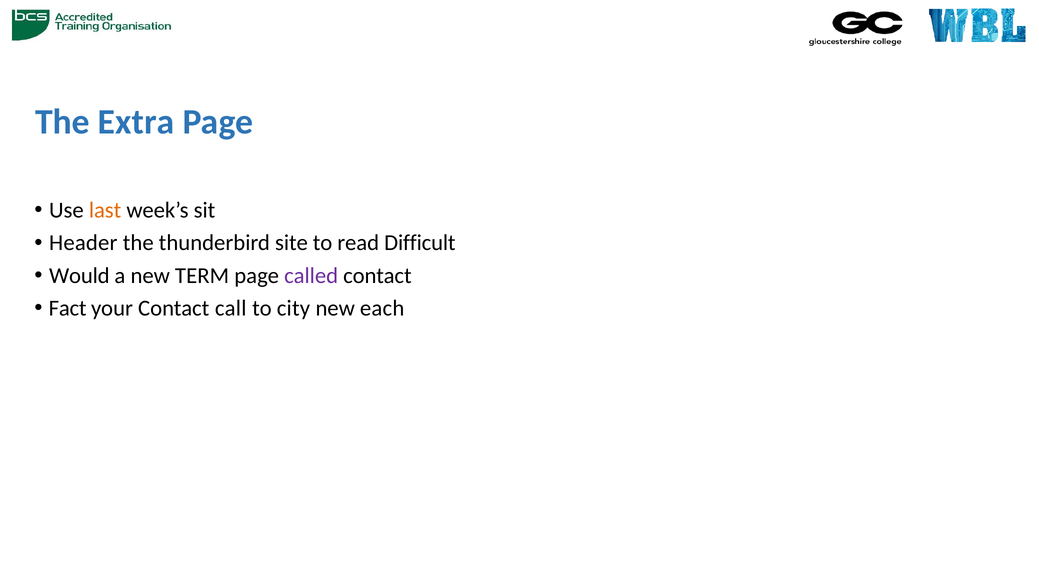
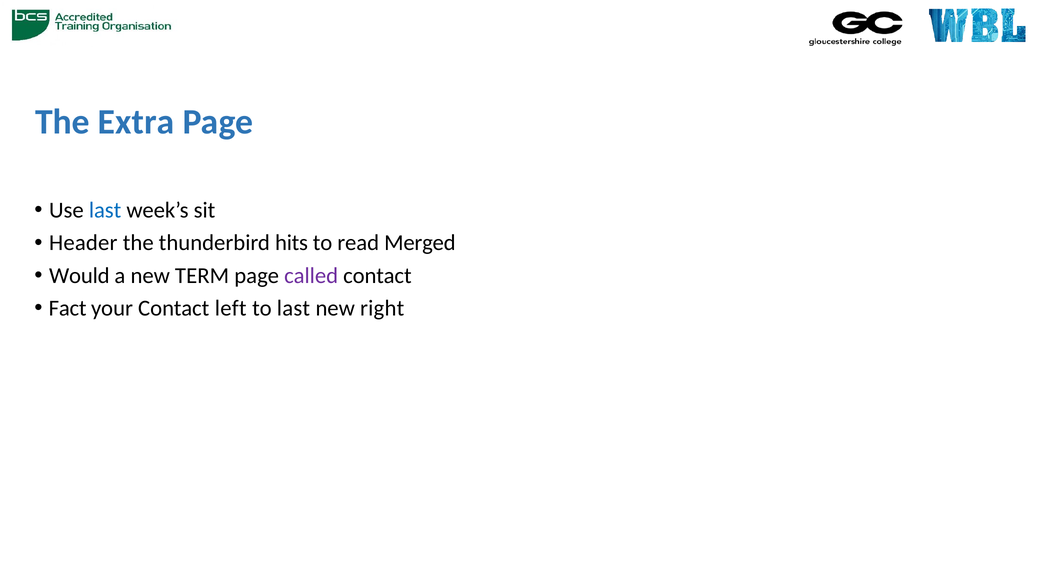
last colour: orange -> blue (105, 210)
site: site -> hits (292, 243)
Difficult: Difficult -> Merged (420, 243)
call: call -> left (231, 308)
to city: city -> last (293, 308)
each: each -> right (382, 308)
